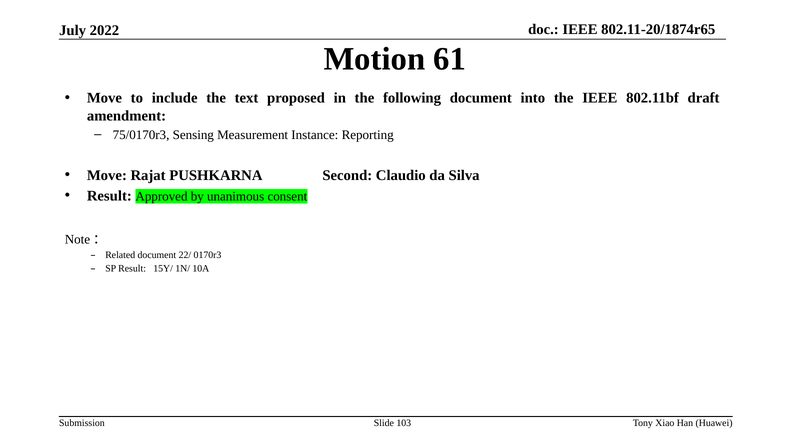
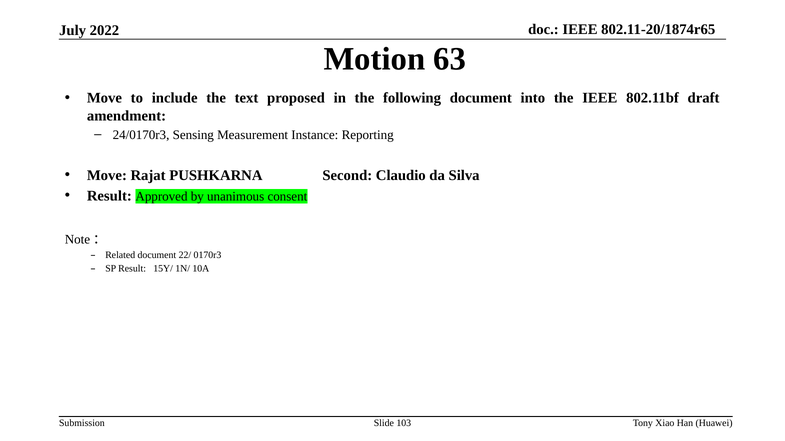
61: 61 -> 63 (450, 59)
75/0170r3: 75/0170r3 -> 24/0170r3 (141, 135)
